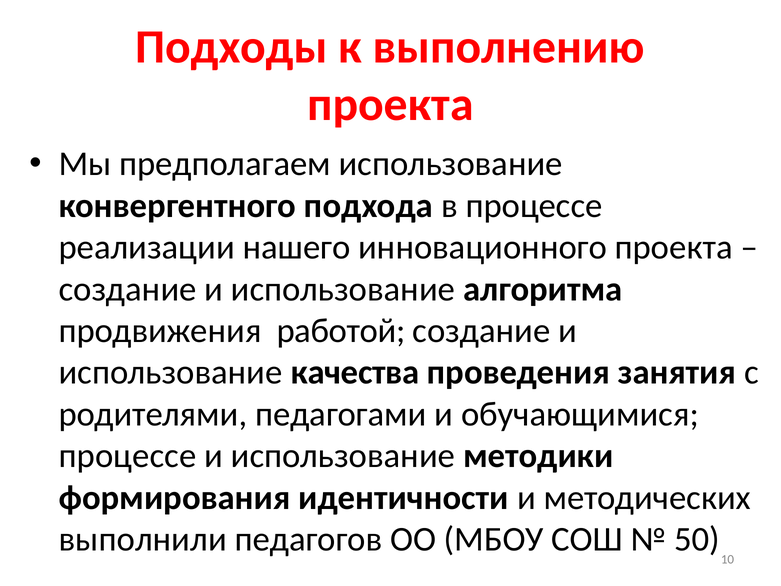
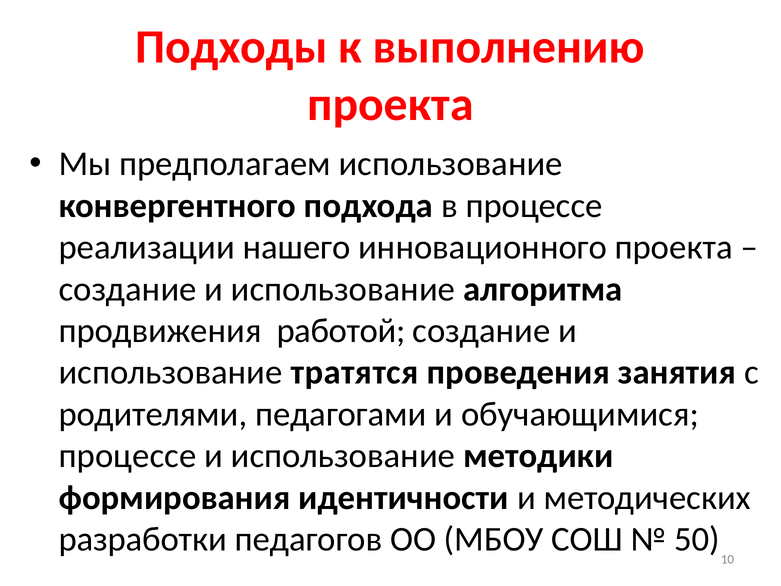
качества: качества -> тратятся (355, 372)
выполнили: выполнили -> разработки (143, 539)
